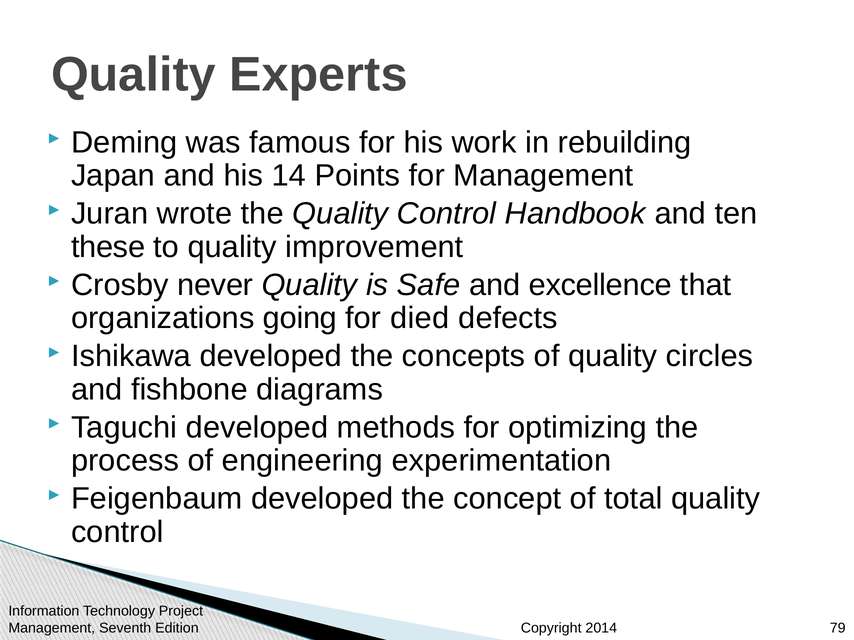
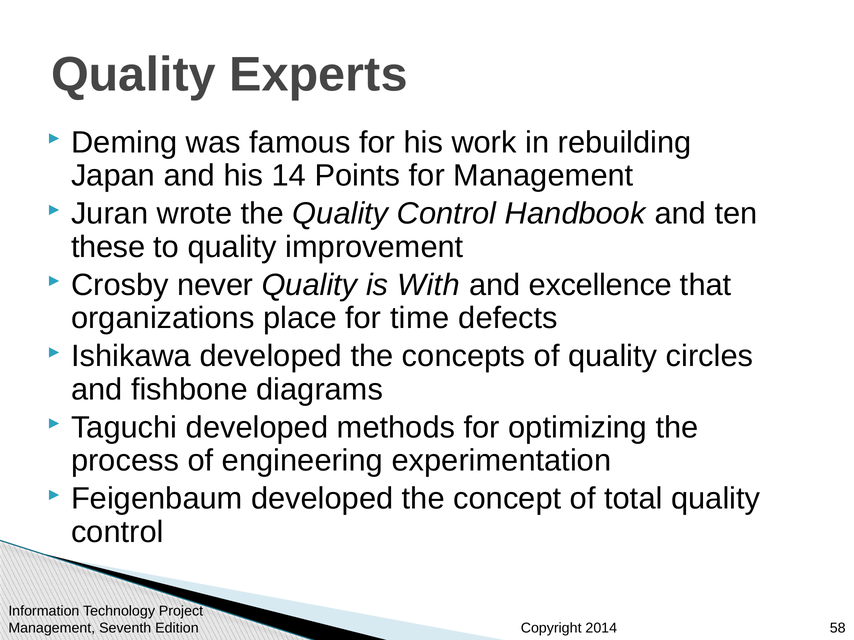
Safe: Safe -> With (428, 285)
going: going -> place (300, 319)
died: died -> time (420, 319)
79: 79 -> 58 (838, 629)
